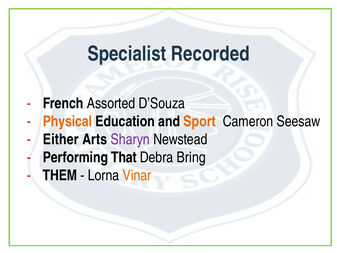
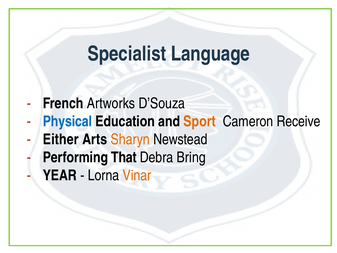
Recorded: Recorded -> Language (210, 54)
Assorted: Assorted -> Artworks (111, 103)
Physical colour: orange -> blue (67, 121)
Seesaw: Seesaw -> Receive (299, 121)
Sharyn colour: purple -> orange (130, 139)
THEM: THEM -> YEAR (60, 175)
